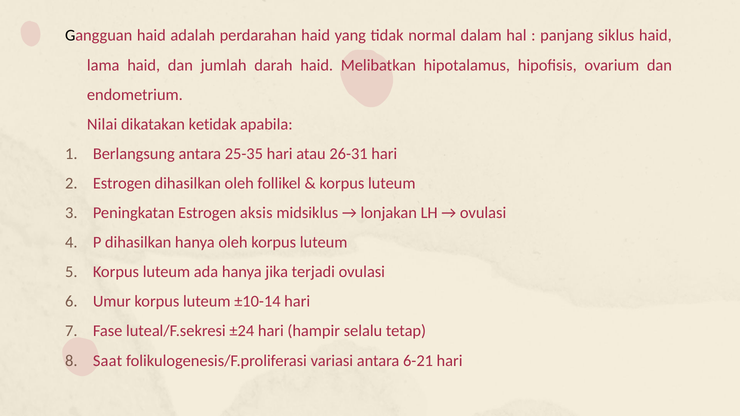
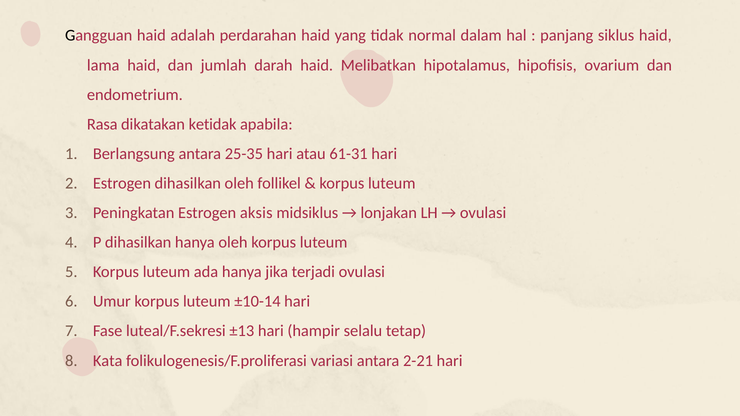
Nilai: Nilai -> Rasa (102, 124)
26-31: 26-31 -> 61-31 (349, 154)
±24: ±24 -> ±13 (242, 331)
Saat: Saat -> Kata (108, 361)
6-21: 6-21 -> 2-21 (418, 361)
